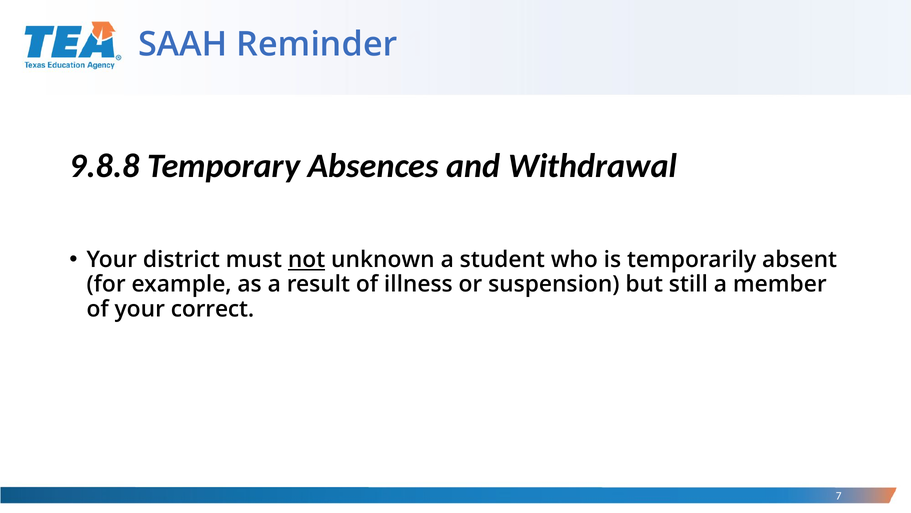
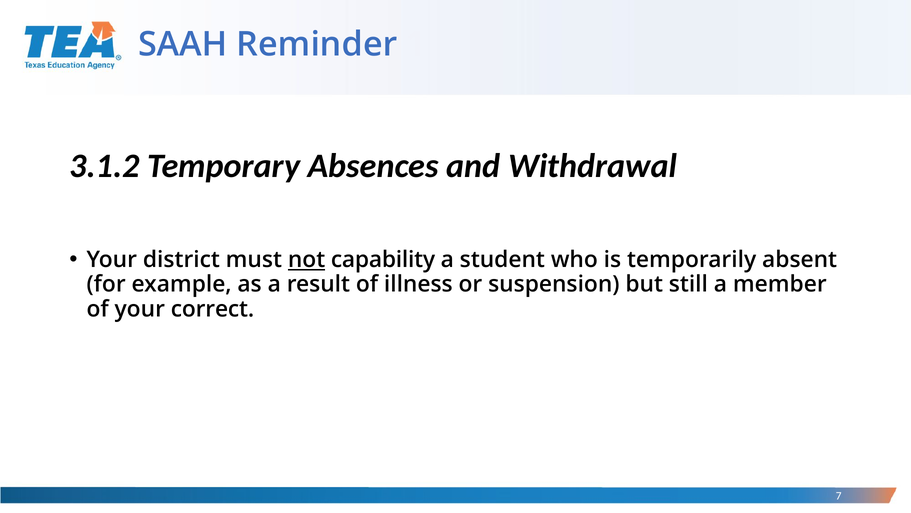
9.8.8: 9.8.8 -> 3.1.2 (104, 166)
unknown: unknown -> capability (383, 260)
